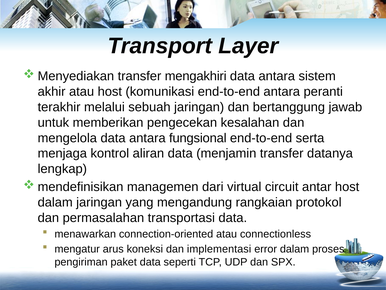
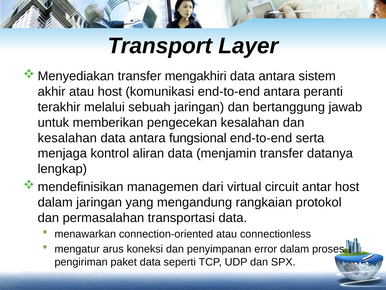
mengelola: mengelola -> kesalahan (67, 138)
implementasi: implementasi -> penyimpanan (219, 249)
